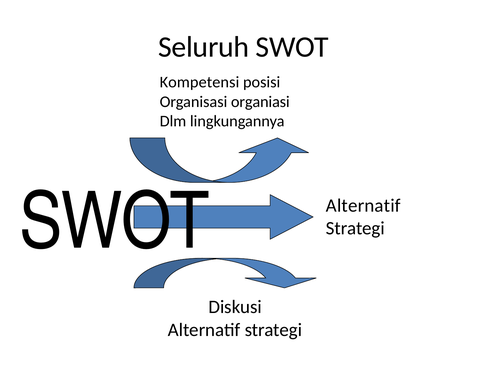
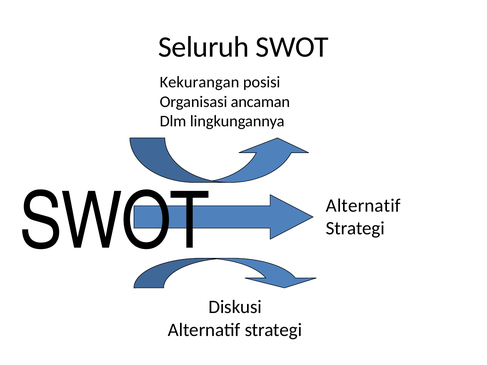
Kompetensi: Kompetensi -> Kekurangan (199, 82)
organiasi: organiasi -> ancaman (260, 102)
